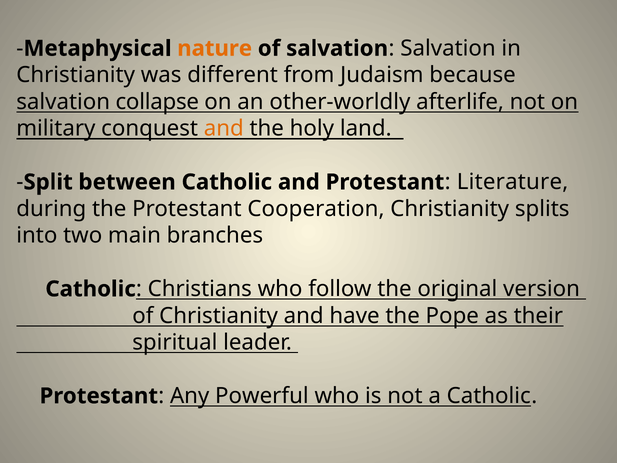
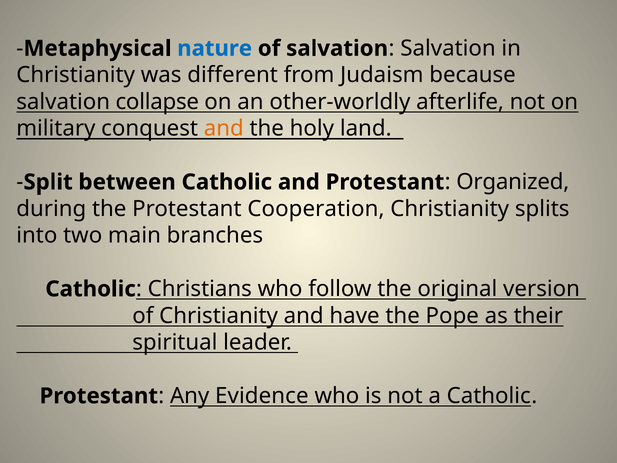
nature colour: orange -> blue (215, 48)
Literature: Literature -> Organized (513, 182)
Powerful: Powerful -> Evidence (262, 396)
